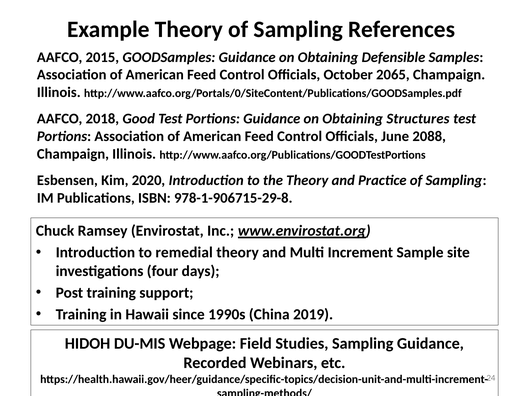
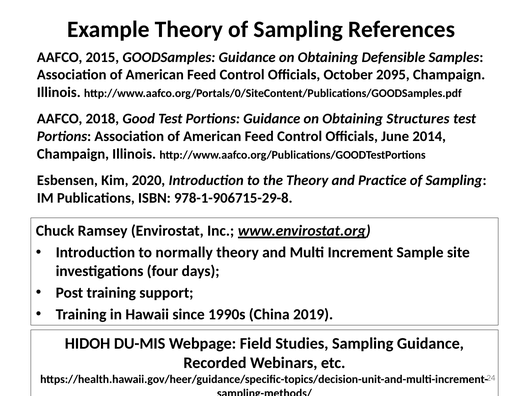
2065: 2065 -> 2095 (393, 75)
2088: 2088 -> 2014 (429, 136)
remedial: remedial -> normally (184, 252)
